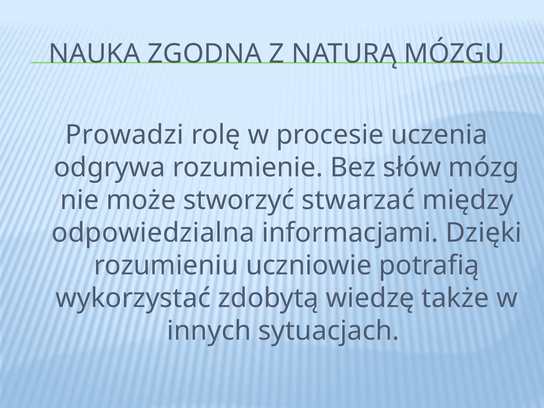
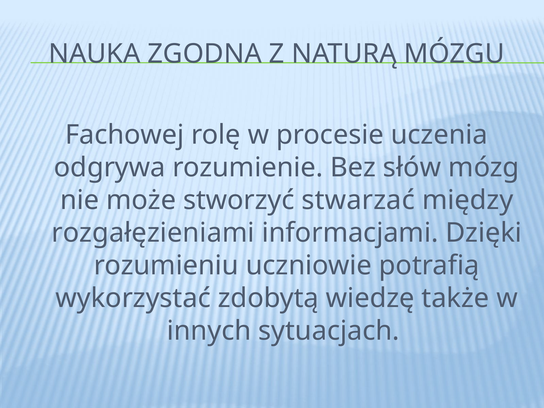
Prowadzi: Prowadzi -> Fachowej (125, 135)
odpowiedzialna: odpowiedzialna -> rozgałęzieniami (153, 233)
